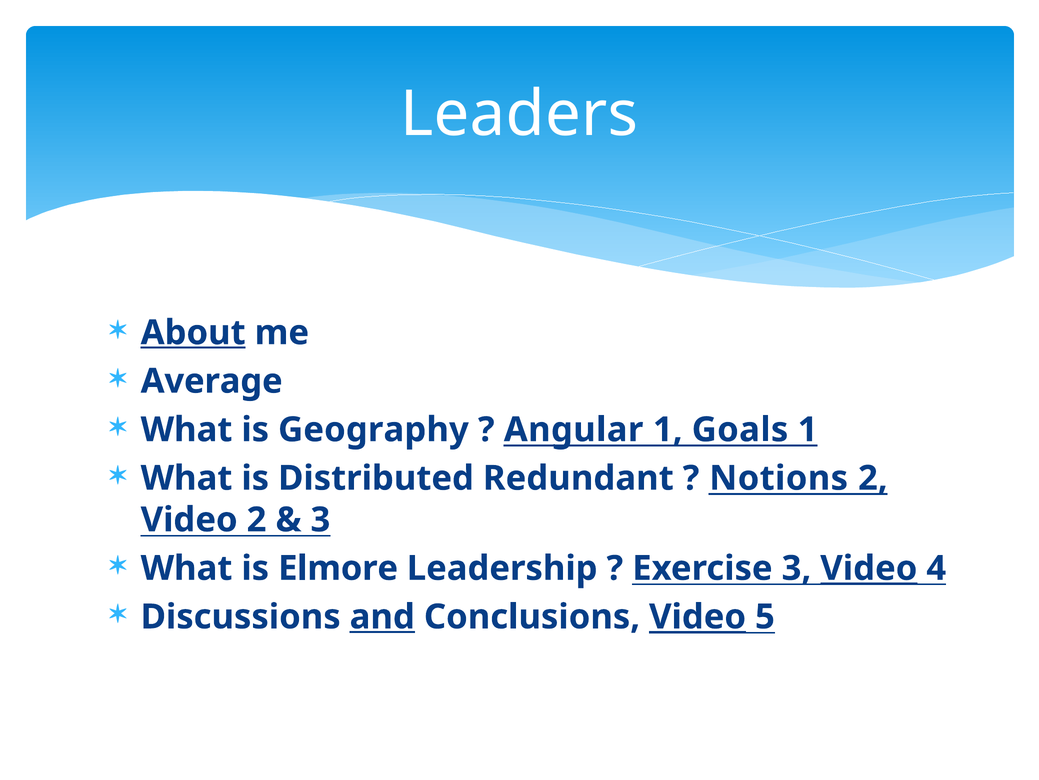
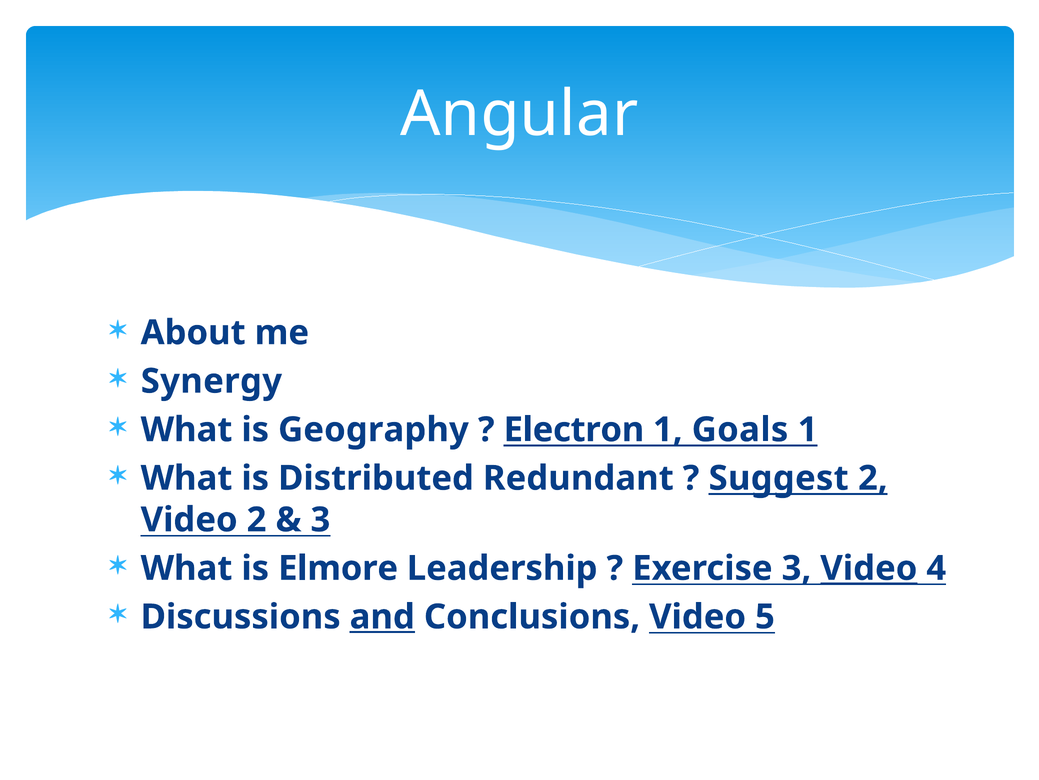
Leaders: Leaders -> Angular (519, 114)
About underline: present -> none (193, 332)
Average: Average -> Synergy (211, 381)
Angular: Angular -> Electron (574, 429)
Notions: Notions -> Suggest (779, 478)
Video underline: present -> none (698, 616)
